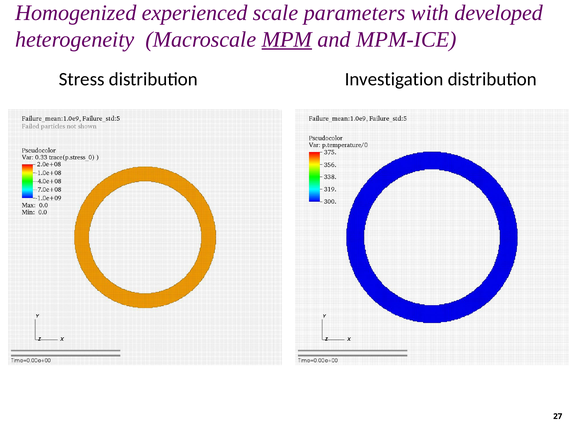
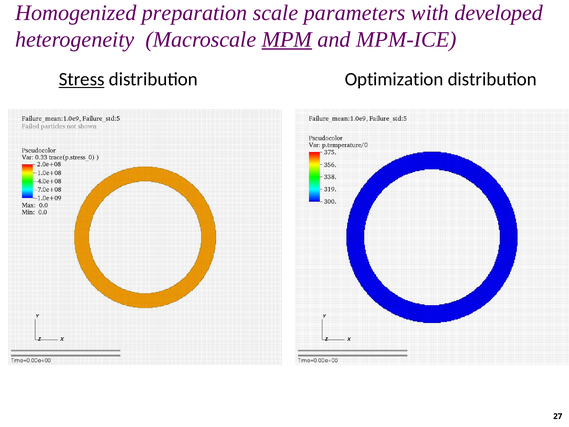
experienced: experienced -> preparation (195, 13)
Stress underline: none -> present (82, 79)
Investigation: Investigation -> Optimization (394, 79)
